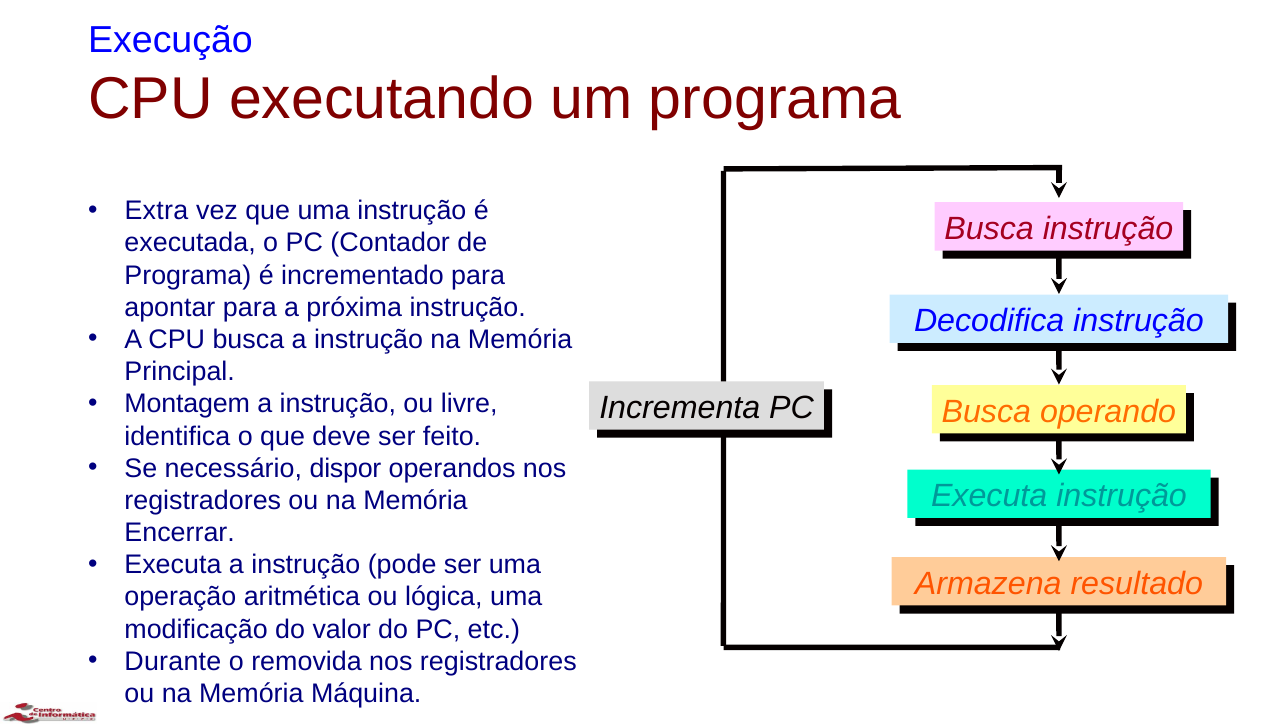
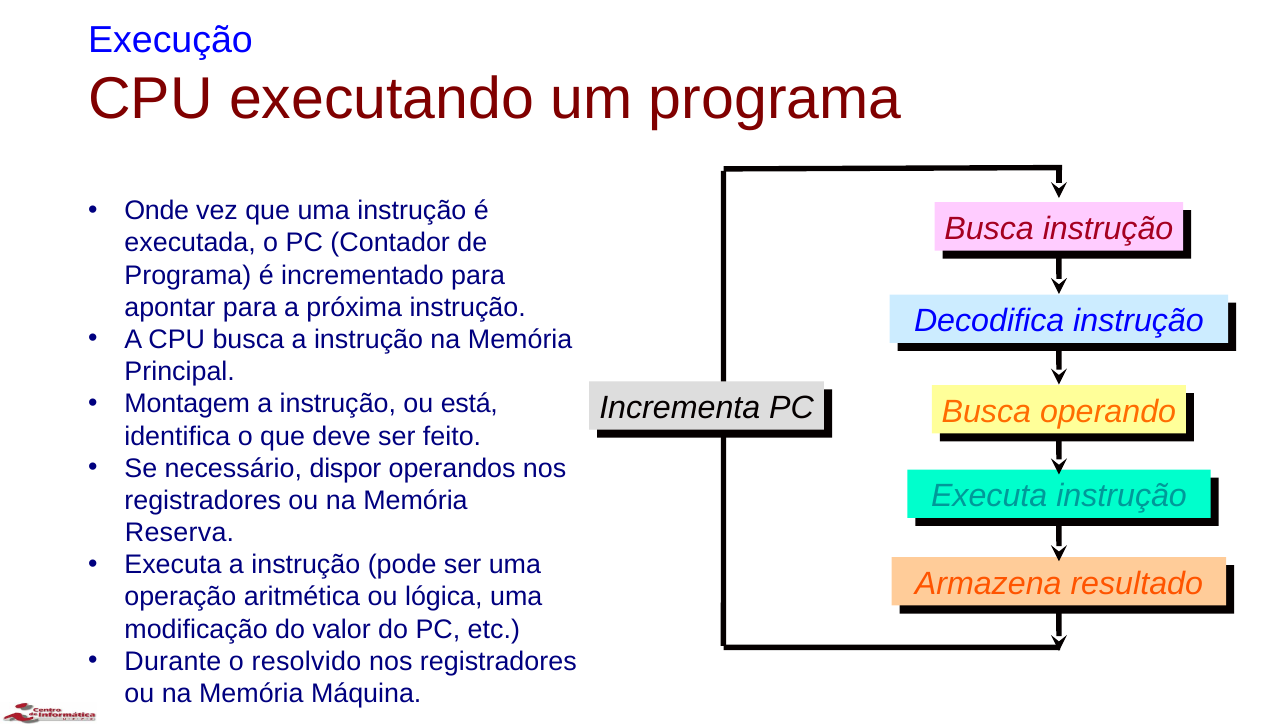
Extra: Extra -> Onde (157, 211)
livre: livre -> está (469, 404)
Encerrar: Encerrar -> Reserva (180, 533)
removida: removida -> resolvido (306, 662)
